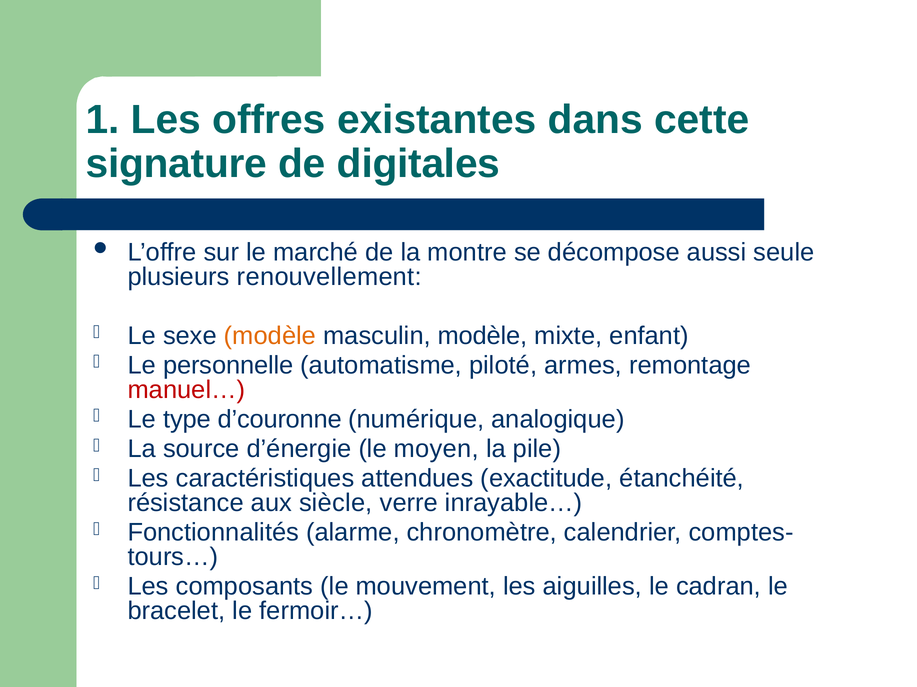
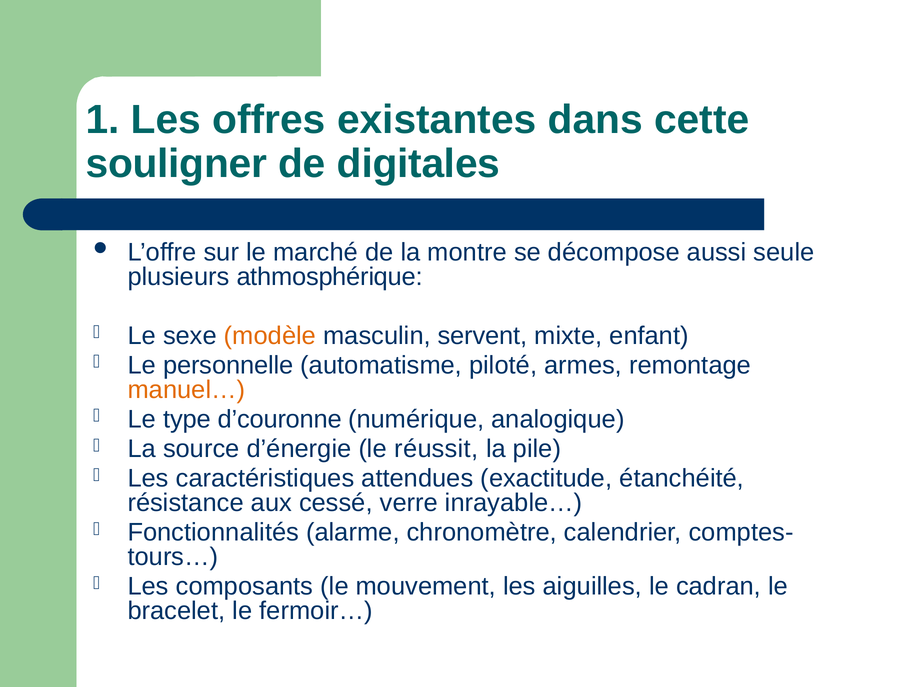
signature: signature -> souligner (176, 164)
renouvellement: renouvellement -> athmosphérique (330, 277)
masculin modèle: modèle -> servent (483, 336)
manuel… colour: red -> orange (186, 390)
moyen: moyen -> réussit (436, 449)
siècle: siècle -> cessé (336, 503)
